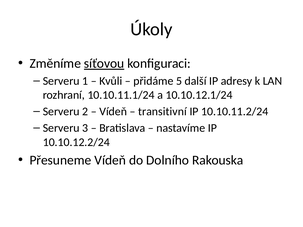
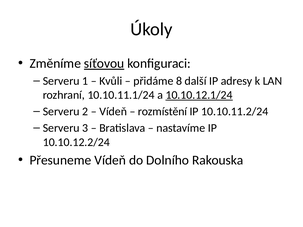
5: 5 -> 8 (179, 81)
10.10.12.1/24 underline: none -> present (199, 95)
transitivní: transitivní -> rozmístění (163, 112)
